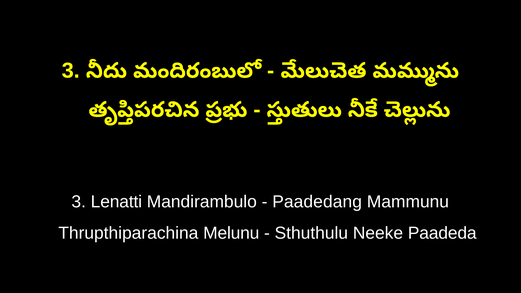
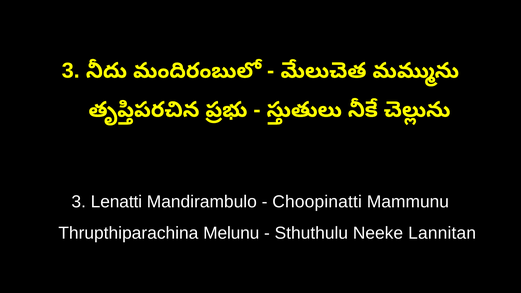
Paadedang: Paadedang -> Choopinatti (317, 202)
Paadeda: Paadeda -> Lannitan (442, 233)
